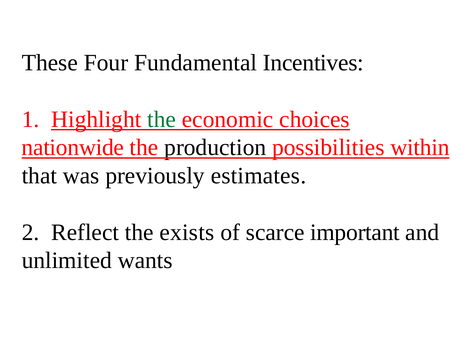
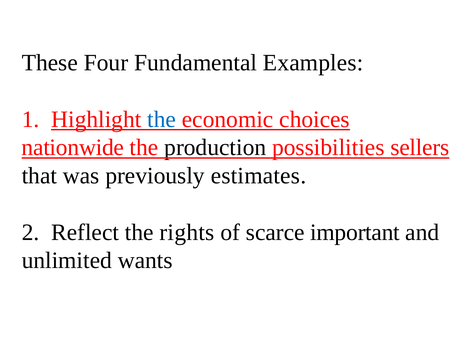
Incentives: Incentives -> Examples (313, 63)
the colour: green -> blue (162, 119)
within: within -> sellers (420, 148)
exists: exists -> rights (187, 232)
